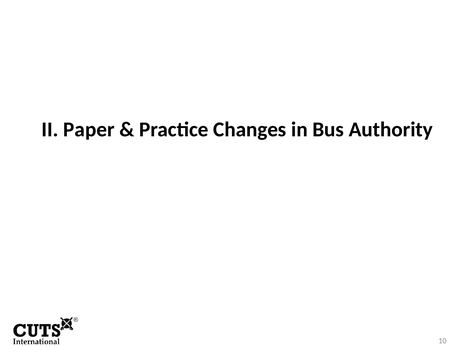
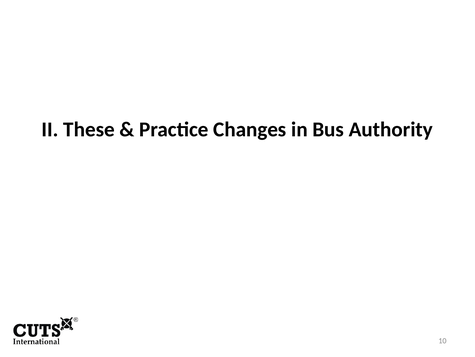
Paper: Paper -> These (89, 129)
